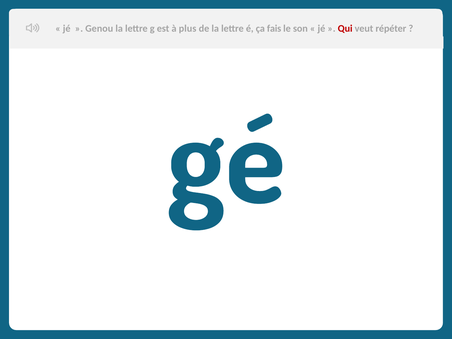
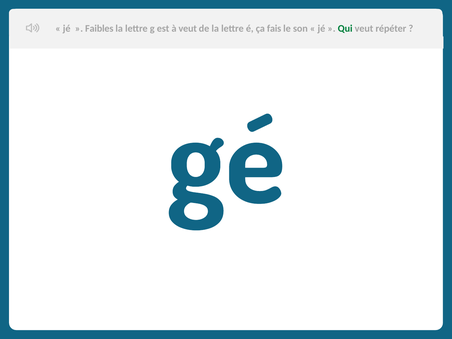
Genou: Genou -> Faibles (99, 28)
à plus: plus -> veut (188, 28)
Qui colour: red -> green (345, 28)
